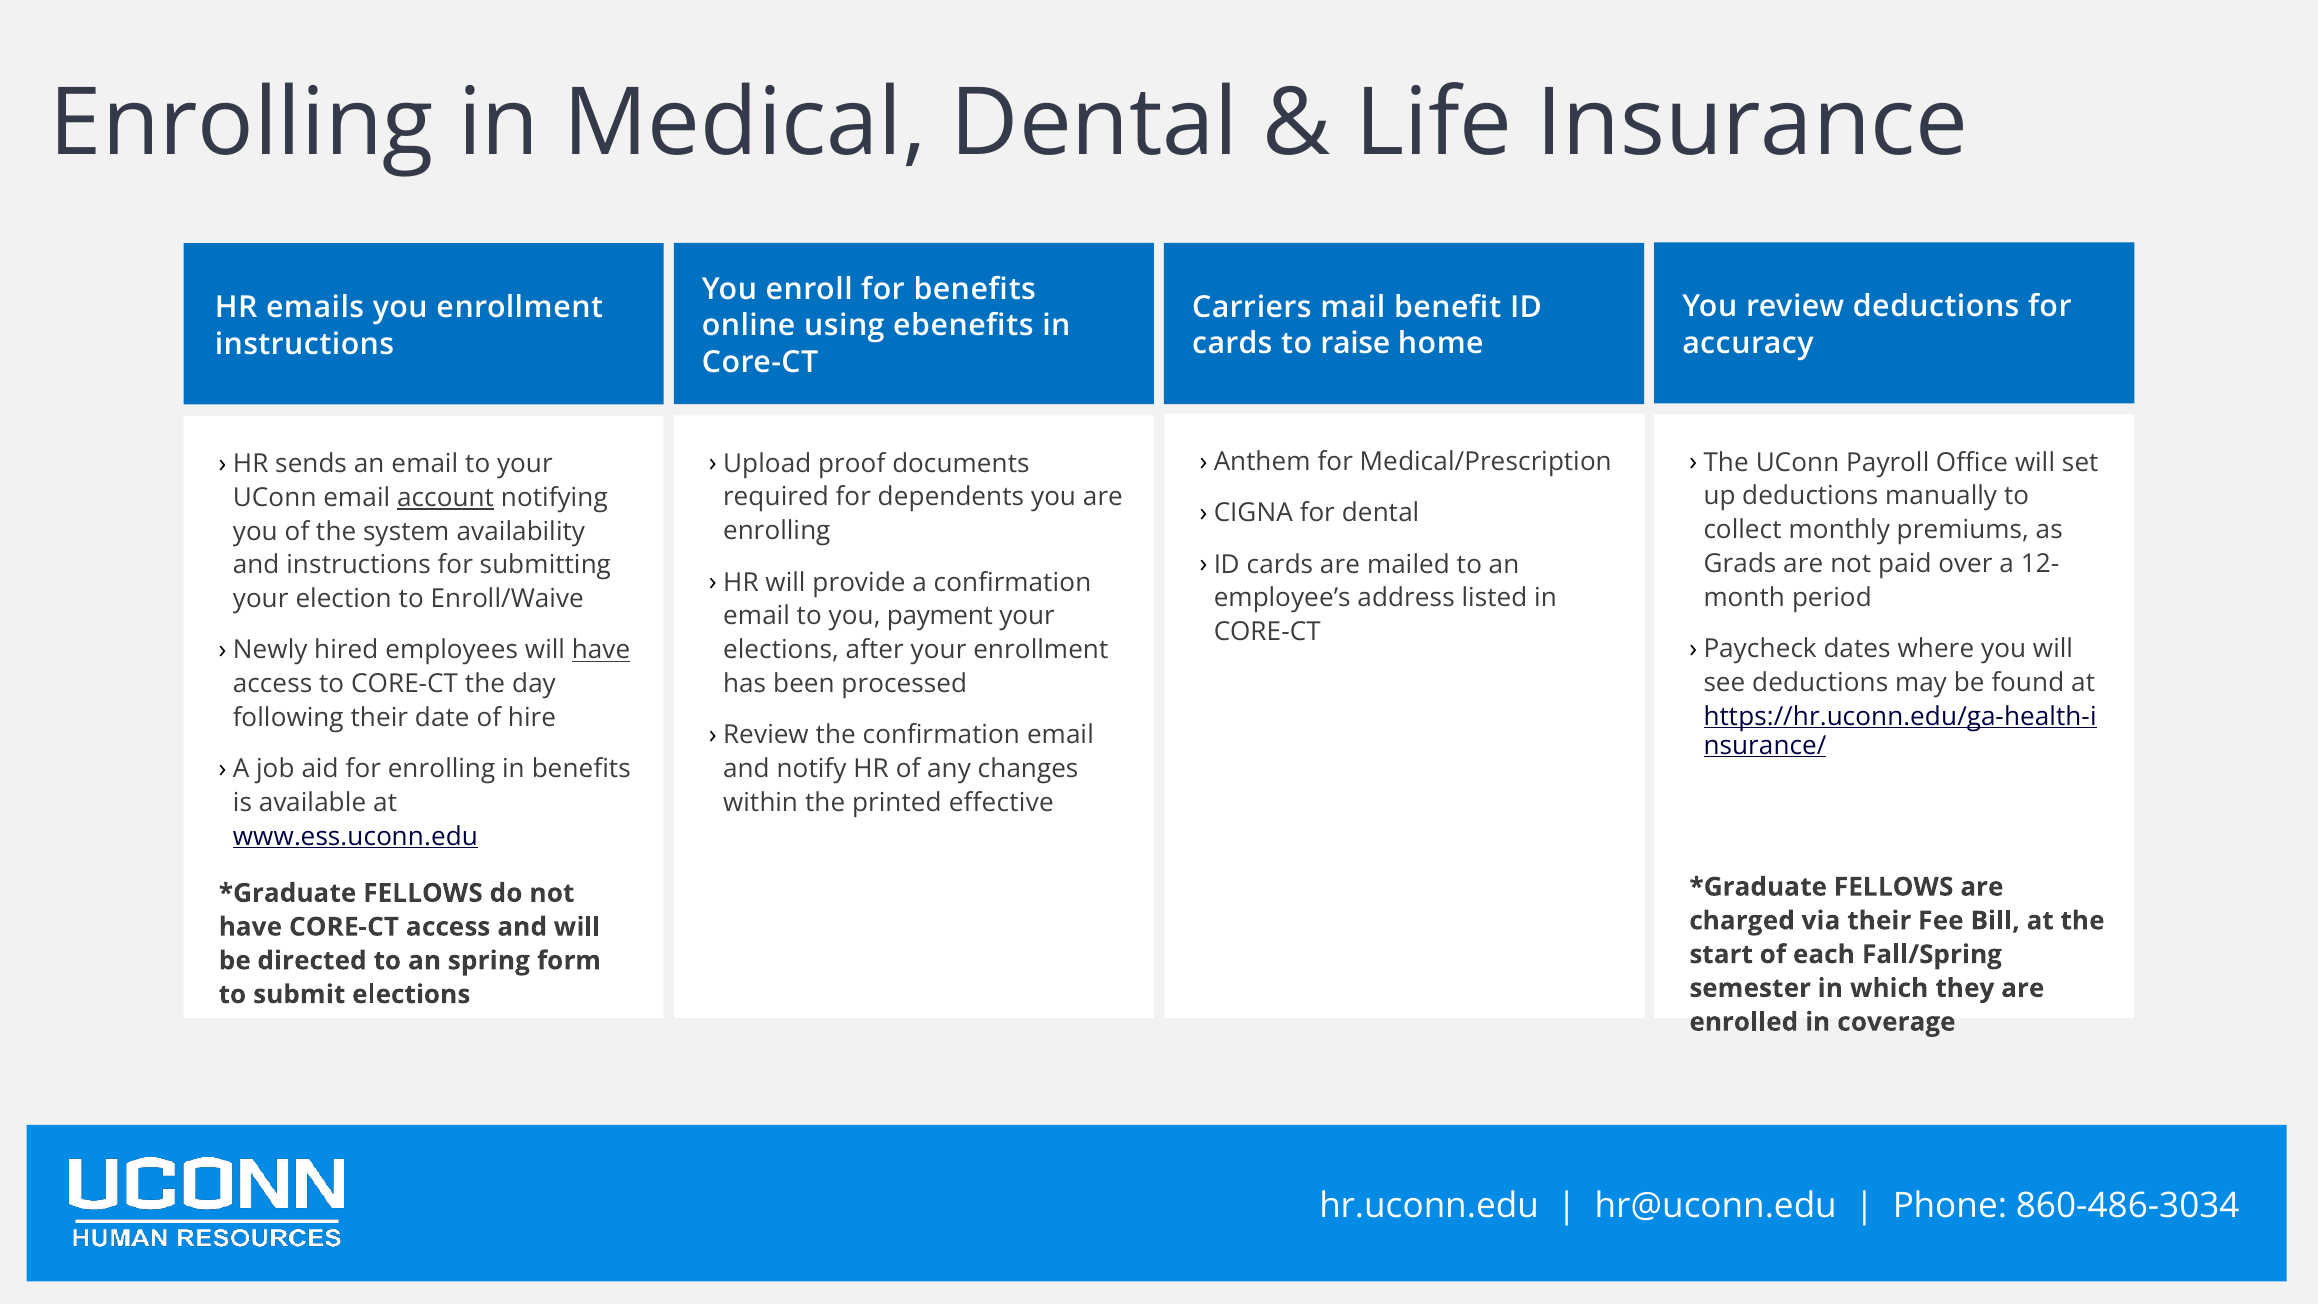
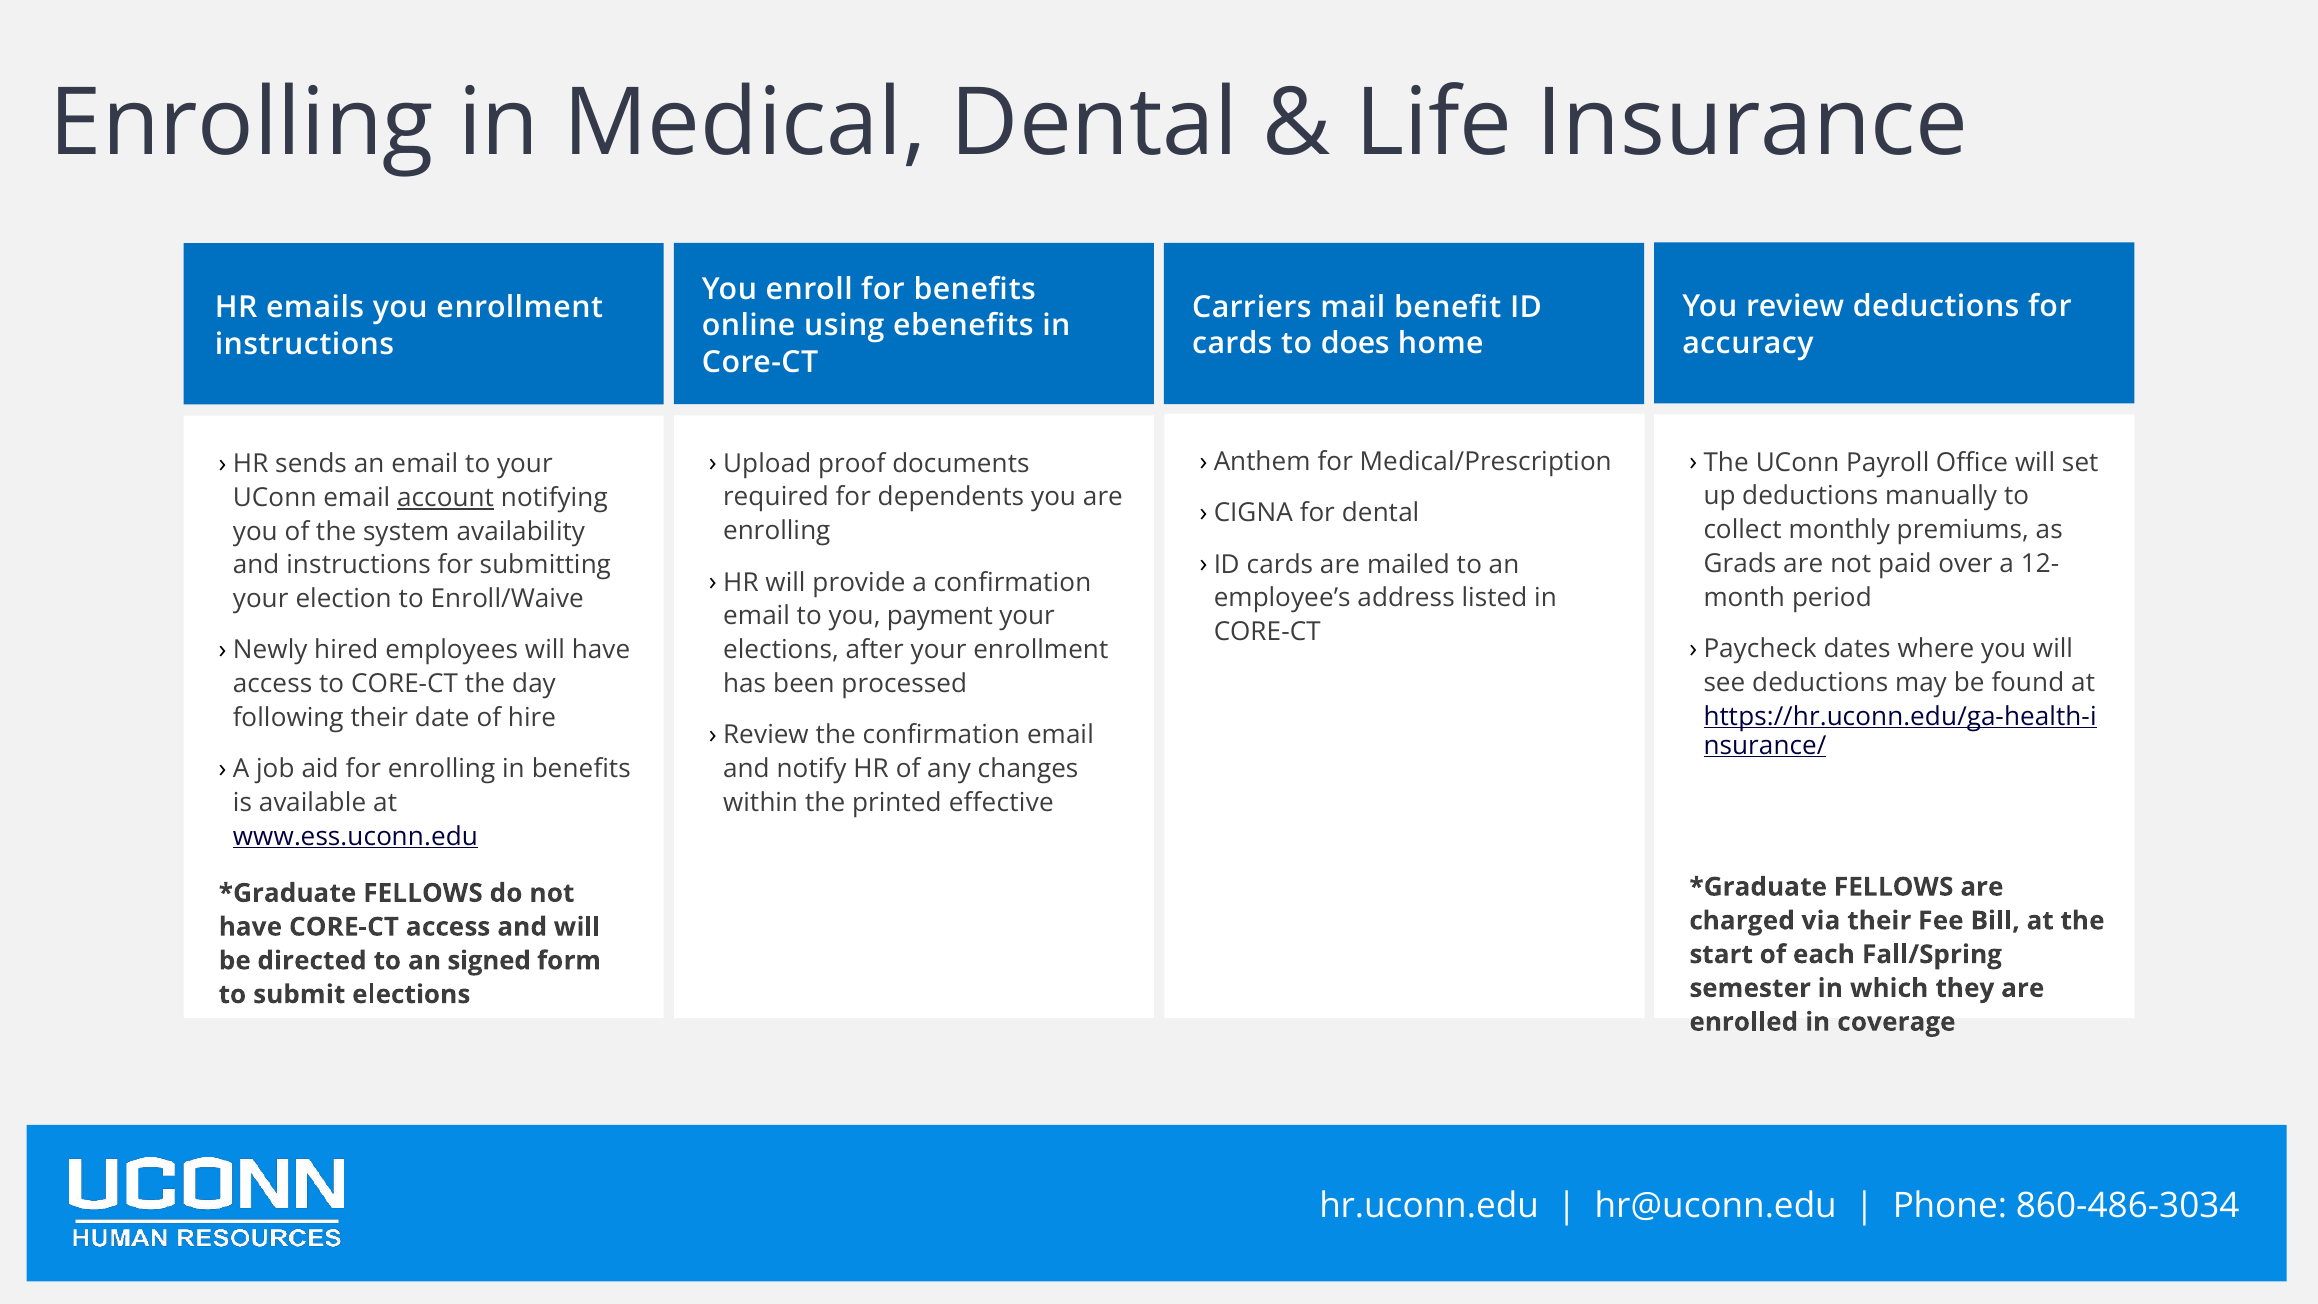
raise: raise -> does (1355, 344)
have underline: present -> none (601, 650)
spring: spring -> signed (489, 961)
